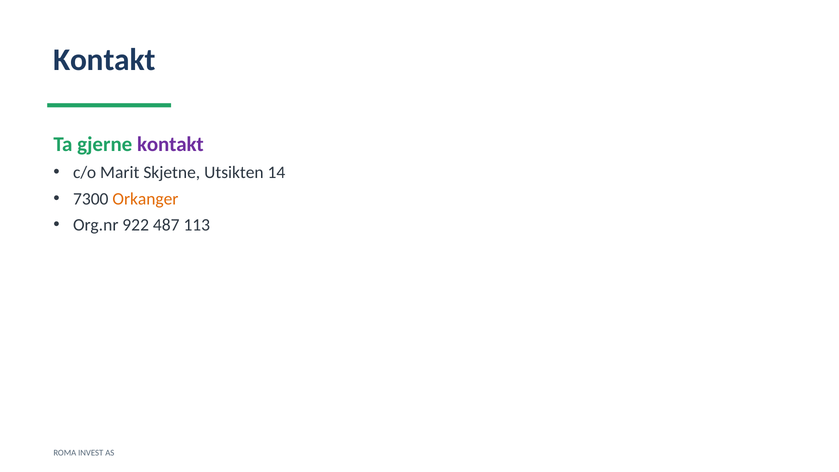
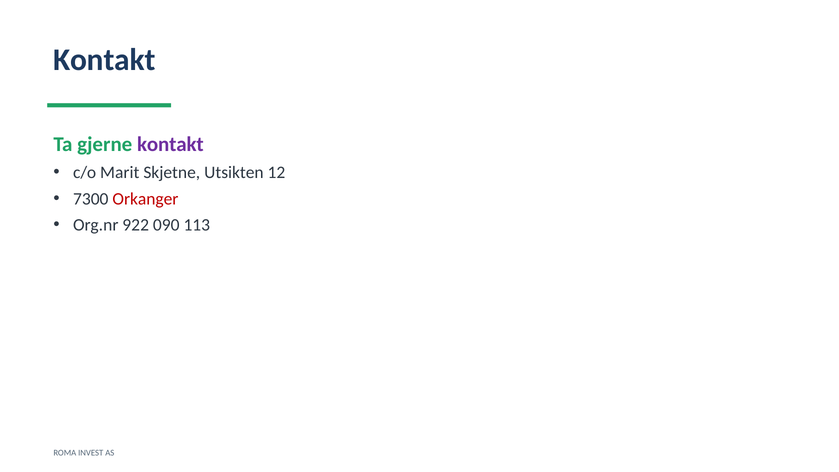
14: 14 -> 12 (276, 173)
Orkanger colour: orange -> red (145, 199)
487: 487 -> 090 (166, 225)
